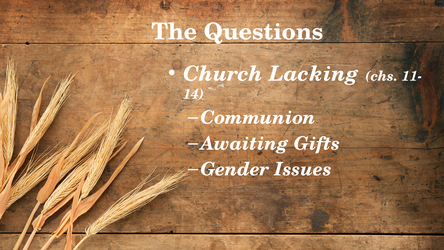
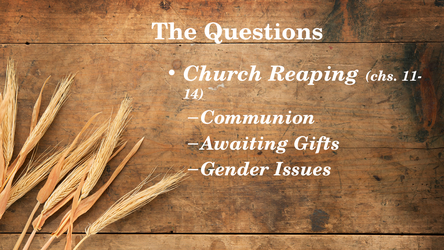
Lacking: Lacking -> Reaping (314, 74)
